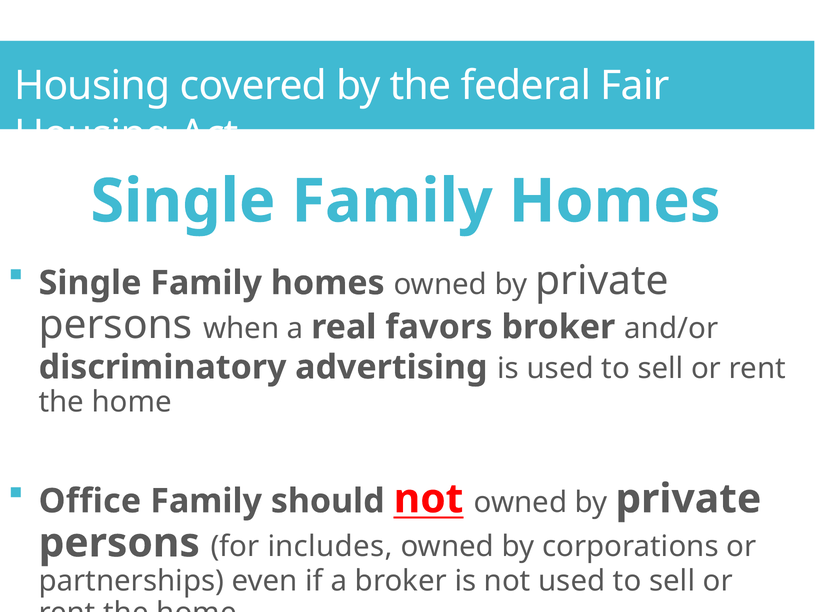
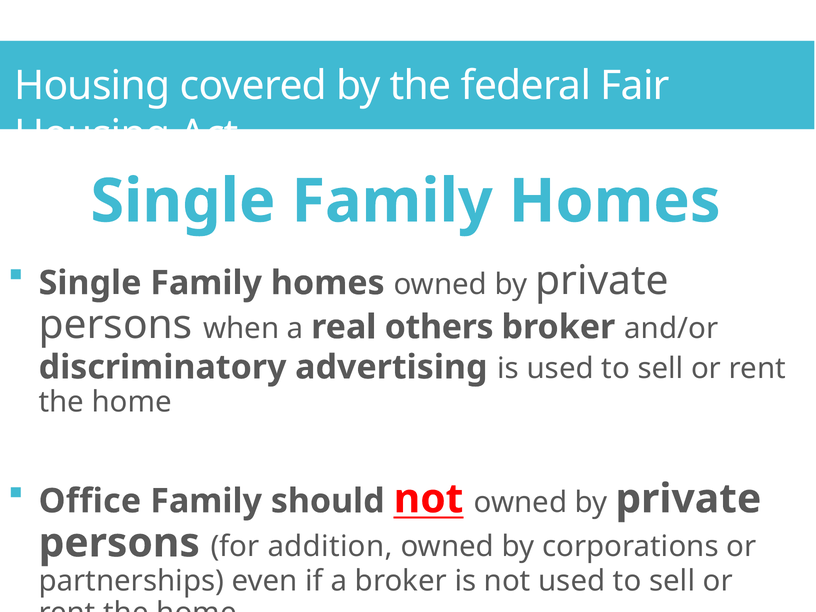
favors: favors -> others (439, 327)
includes: includes -> addition (330, 547)
